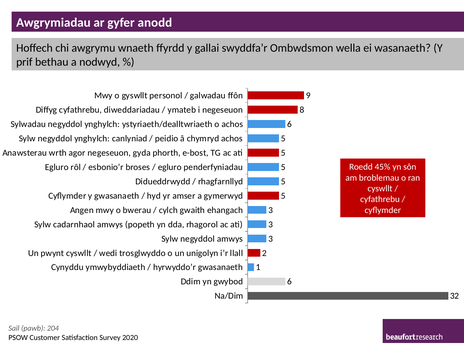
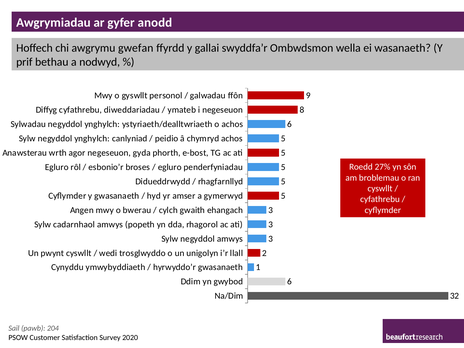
wnaeth: wnaeth -> gwefan (136, 48)
45%: 45% -> 27% (383, 167)
